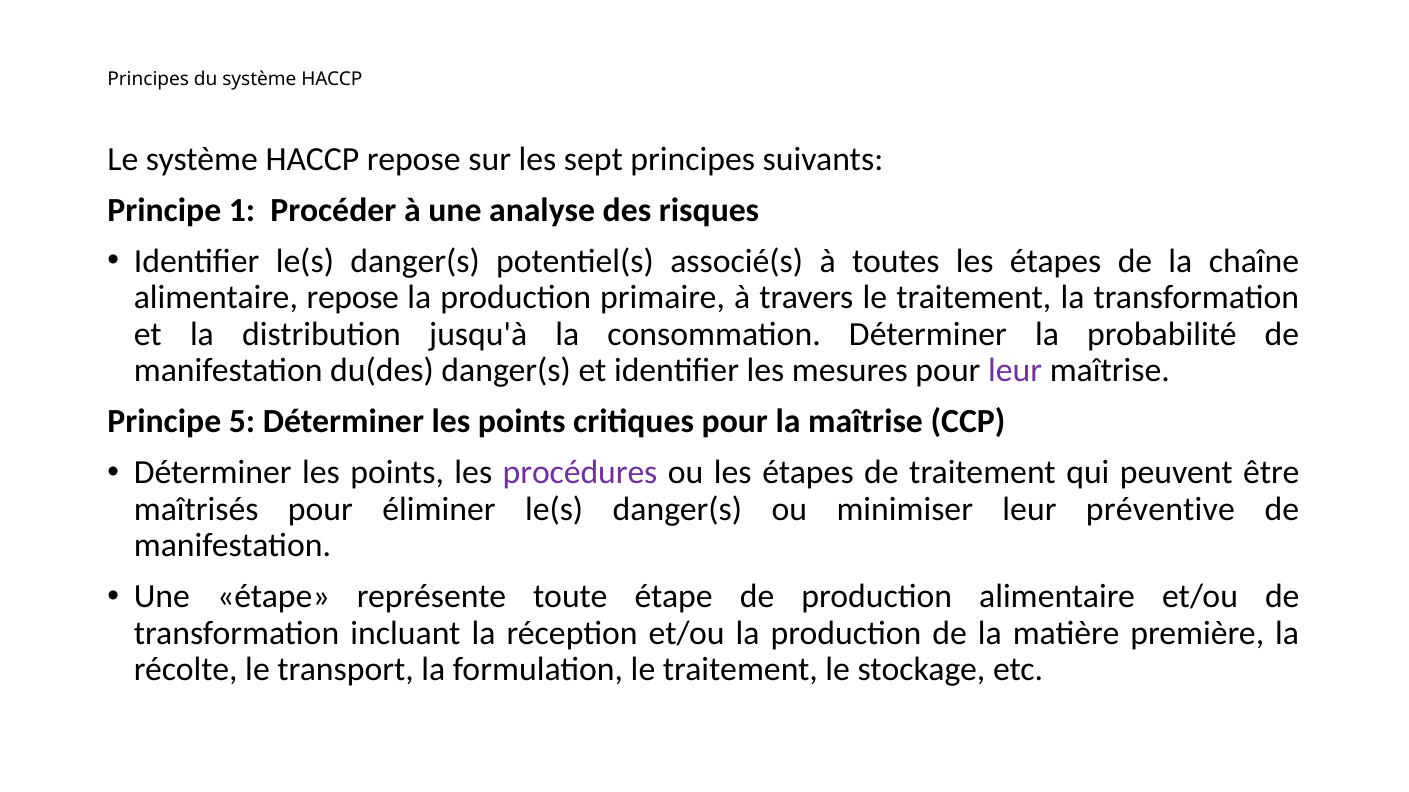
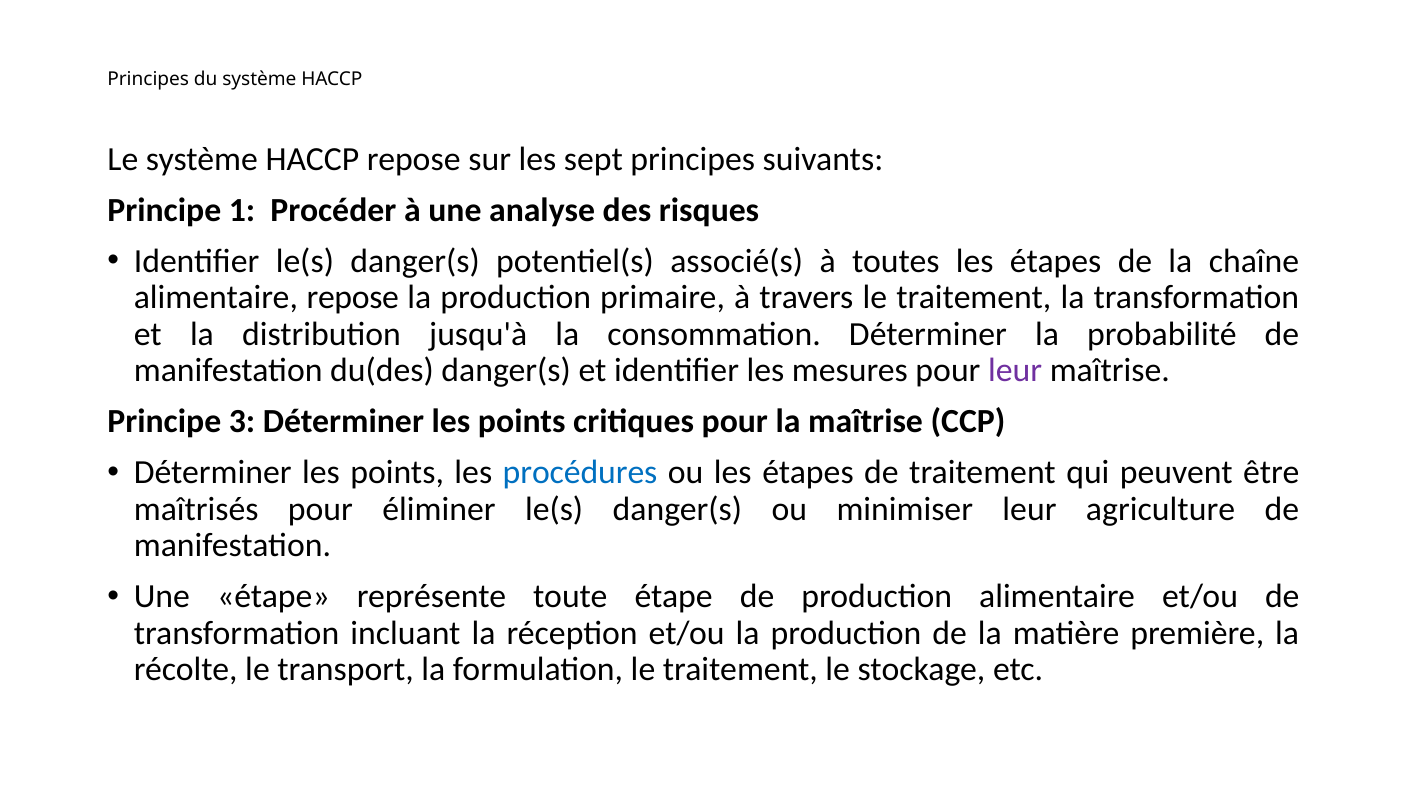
5: 5 -> 3 (242, 422)
procédures colour: purple -> blue (580, 473)
préventive: préventive -> agriculture (1160, 509)
